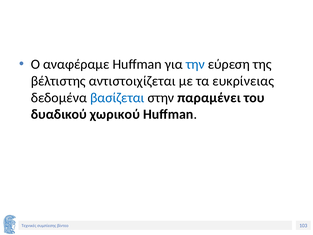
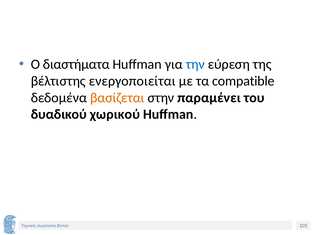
αναφέραμε: αναφέραμε -> διαστήματα (76, 64)
αντιστοιχίζεται: αντιστοιχίζεται -> ενεργοποιείται (132, 81)
ευκρίνειας: ευκρίνειας -> compatible (243, 81)
βασίζεται colour: blue -> orange (117, 98)
